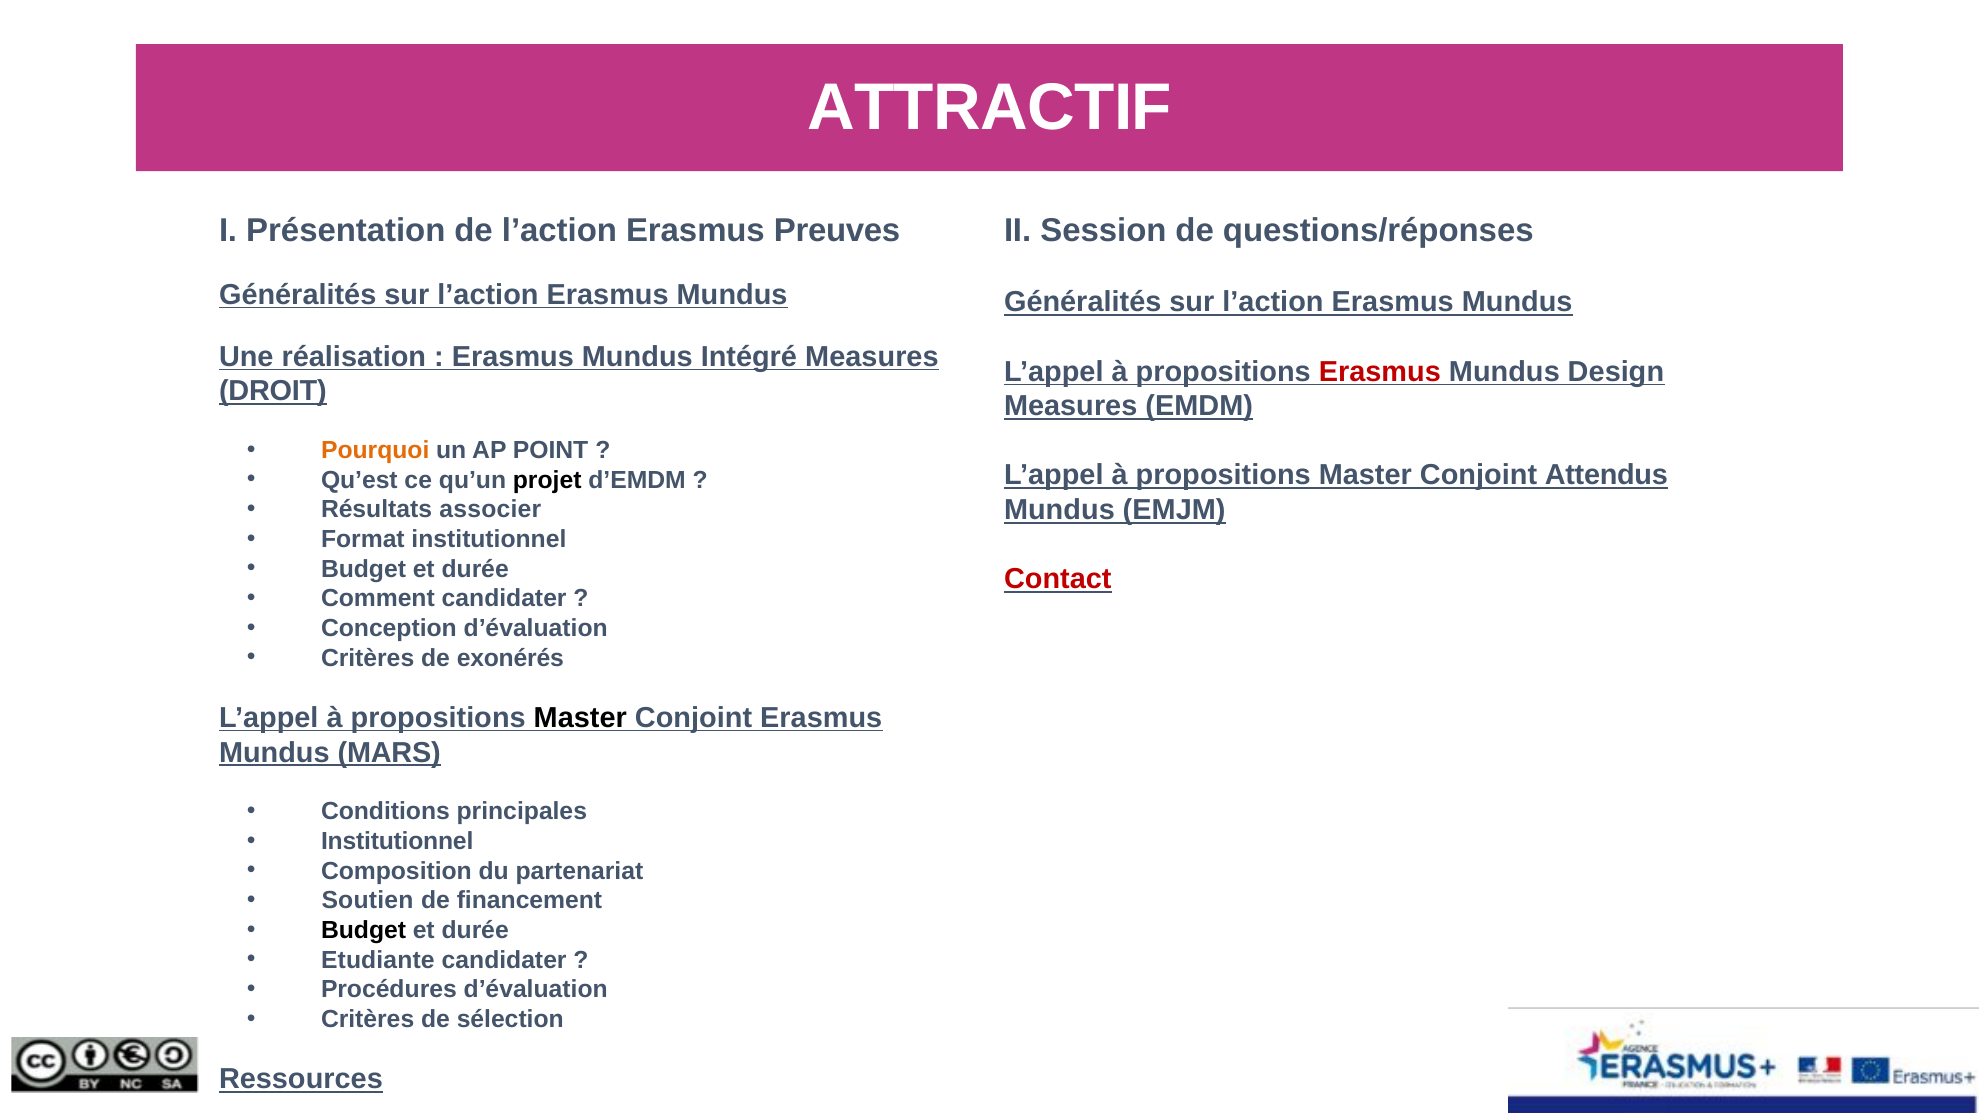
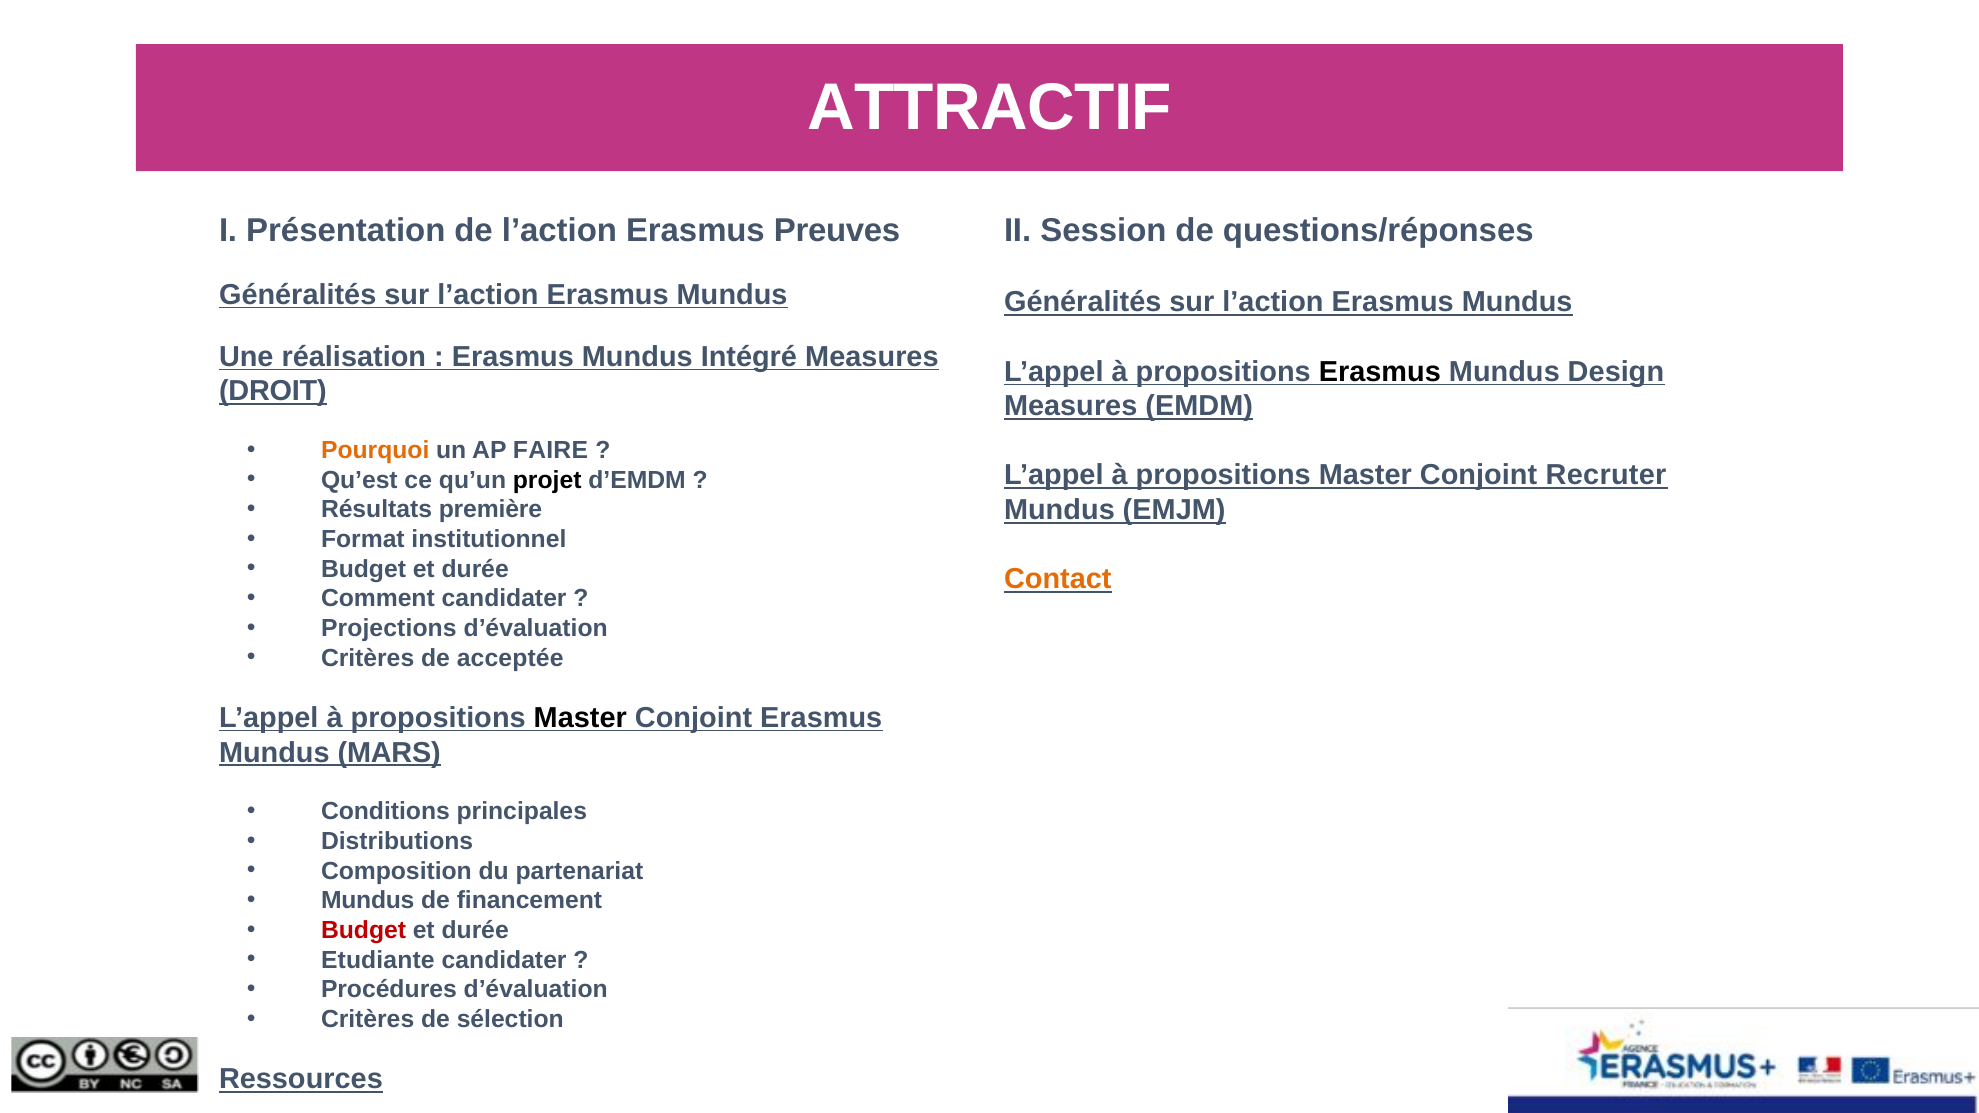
Erasmus colour: red -> black (1380, 372)
POINT: POINT -> FAIRE (550, 450)
Attendus: Attendus -> Recruter (1606, 476)
associer: associer -> première (490, 510)
Contact colour: red -> orange (1058, 579)
Conception: Conception -> Projections (389, 629)
exonérés: exonérés -> acceptée (510, 658)
Institutionnel: Institutionnel -> Distributions (397, 841)
Soutien: Soutien -> Mundus (368, 901)
Budget colour: black -> red (364, 930)
